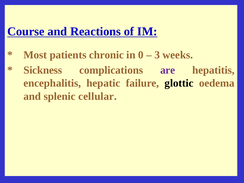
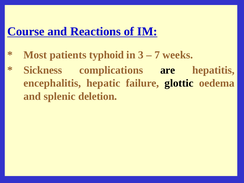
chronic: chronic -> typhoid (107, 55)
0: 0 -> 3 (141, 55)
3: 3 -> 7 (157, 55)
are colour: purple -> black (168, 70)
cellular: cellular -> deletion (98, 96)
